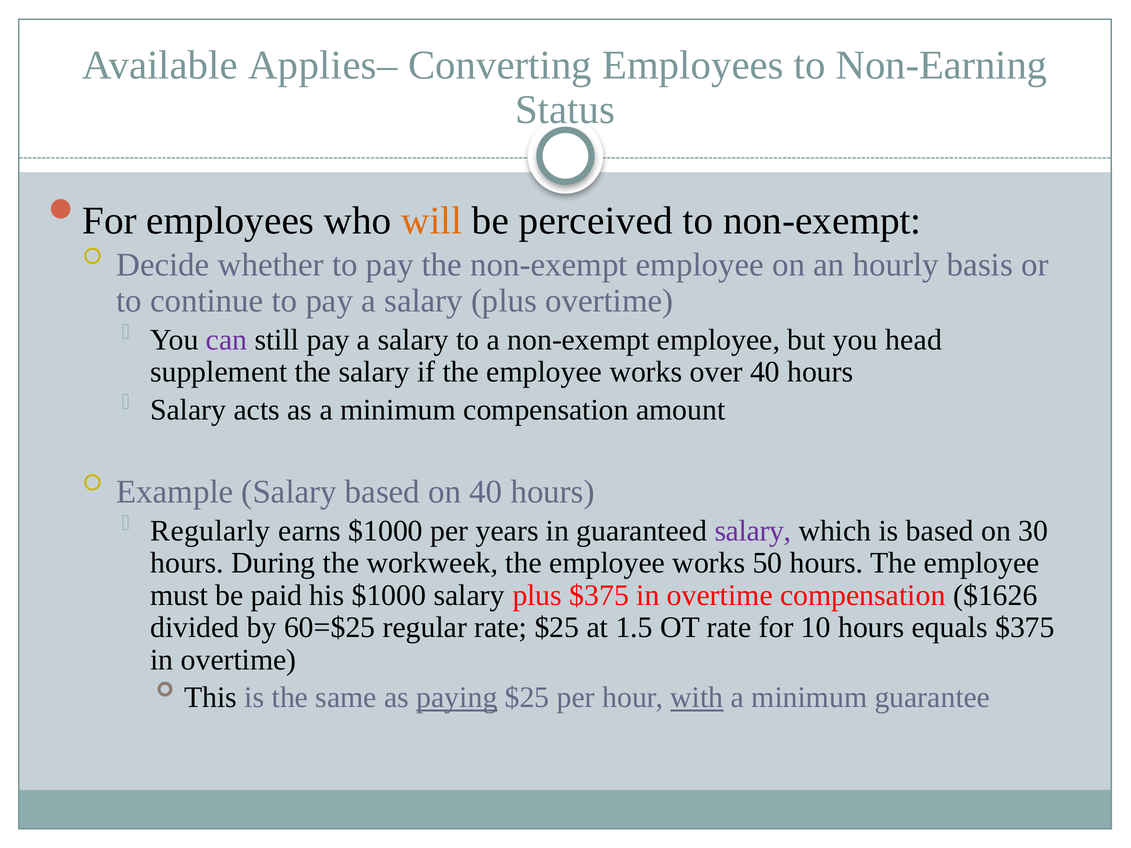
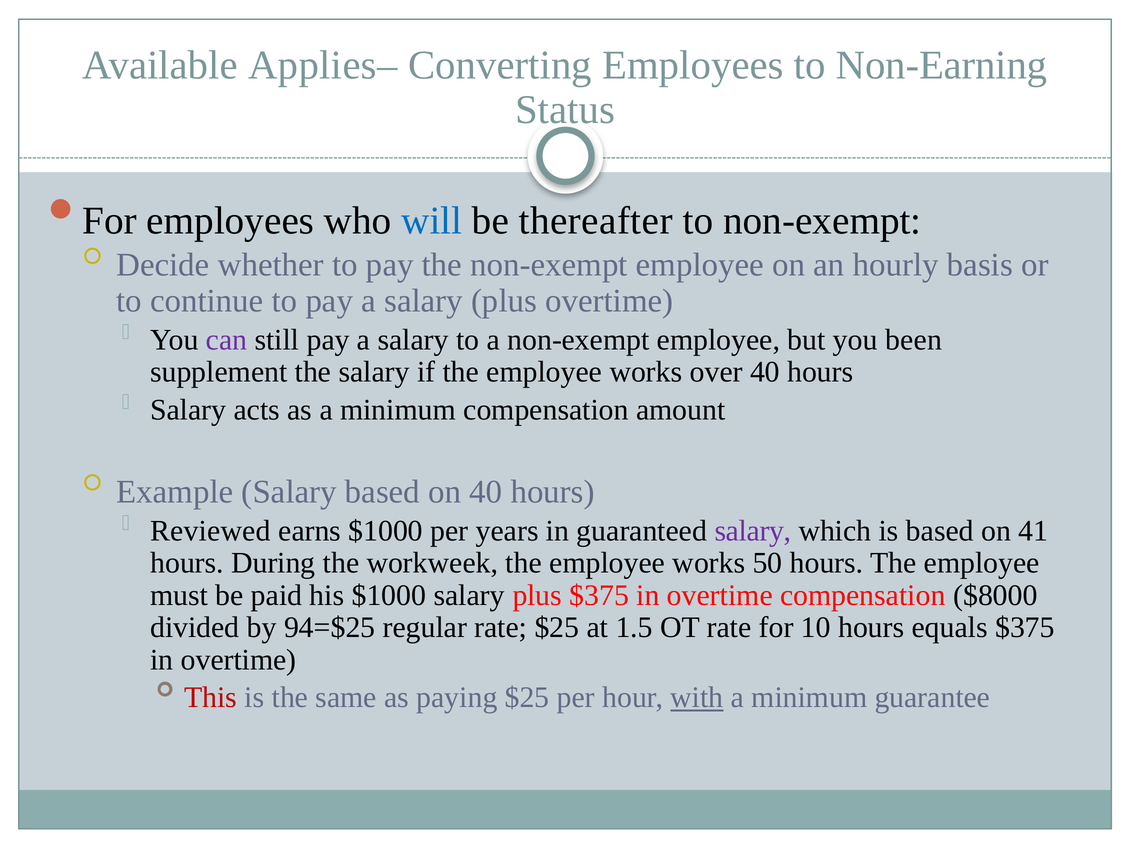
will colour: orange -> blue (432, 221)
perceived: perceived -> thereafter (596, 221)
head: head -> been (914, 340)
Regularly: Regularly -> Reviewed (210, 531)
30: 30 -> 41 (1033, 531)
$1626: $1626 -> $8000 (995, 596)
60=$25: 60=$25 -> 94=$25 (330, 628)
This colour: black -> red (211, 698)
paying underline: present -> none (457, 698)
